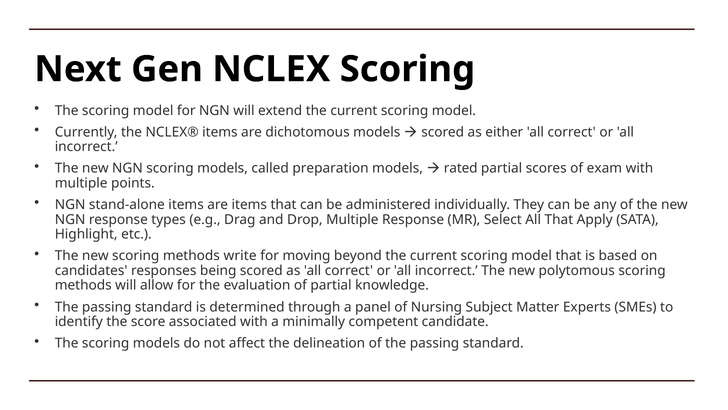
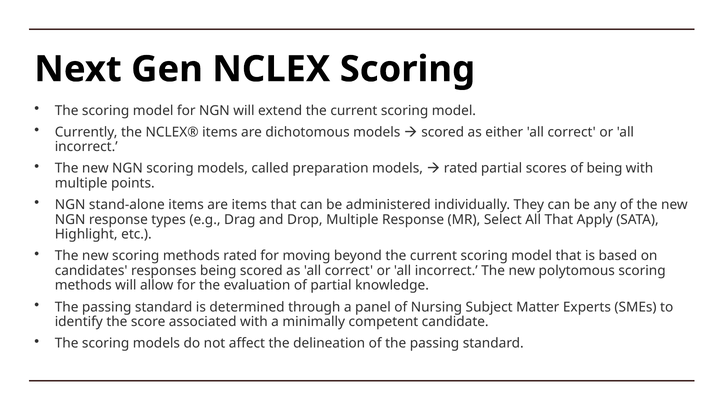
of exam: exam -> being (604, 168)
methods write: write -> rated (240, 256)
